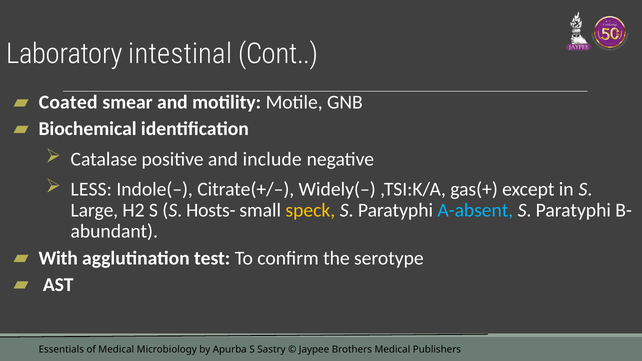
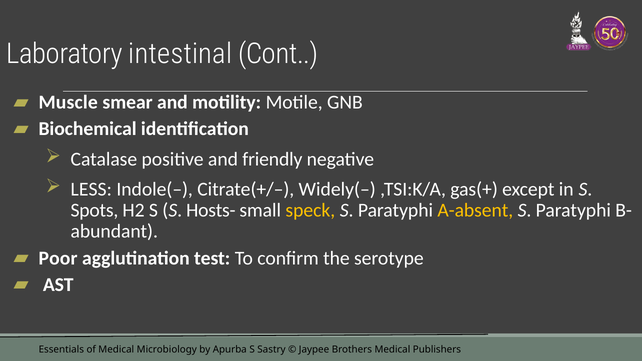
Coated: Coated -> Muscle (68, 102)
include: include -> friendly (272, 159)
Large: Large -> Spots (94, 210)
A-absent colour: light blue -> yellow (475, 210)
With: With -> Poor (58, 258)
